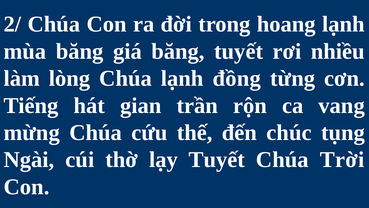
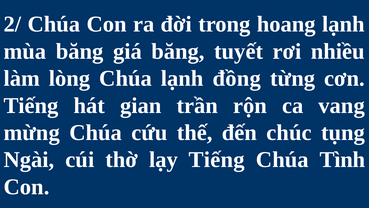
lạy Tuyết: Tuyết -> Tiếng (217, 159)
Trời: Trời -> Tình (342, 159)
